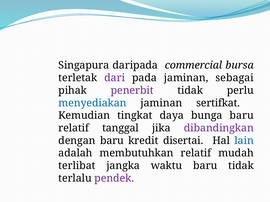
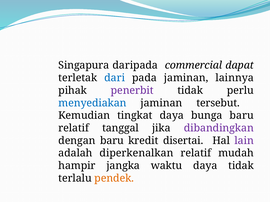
bursa: bursa -> dapat (240, 65)
dari colour: purple -> blue (115, 78)
sebagai: sebagai -> lainnya (235, 78)
sertifkat: sertifkat -> tersebut (218, 103)
lain colour: blue -> purple (244, 141)
membutuhkan: membutuhkan -> diperkenalkan (136, 154)
terlibat: terlibat -> hampir (77, 166)
waktu baru: baru -> daya (205, 166)
pendek colour: purple -> orange (114, 179)
